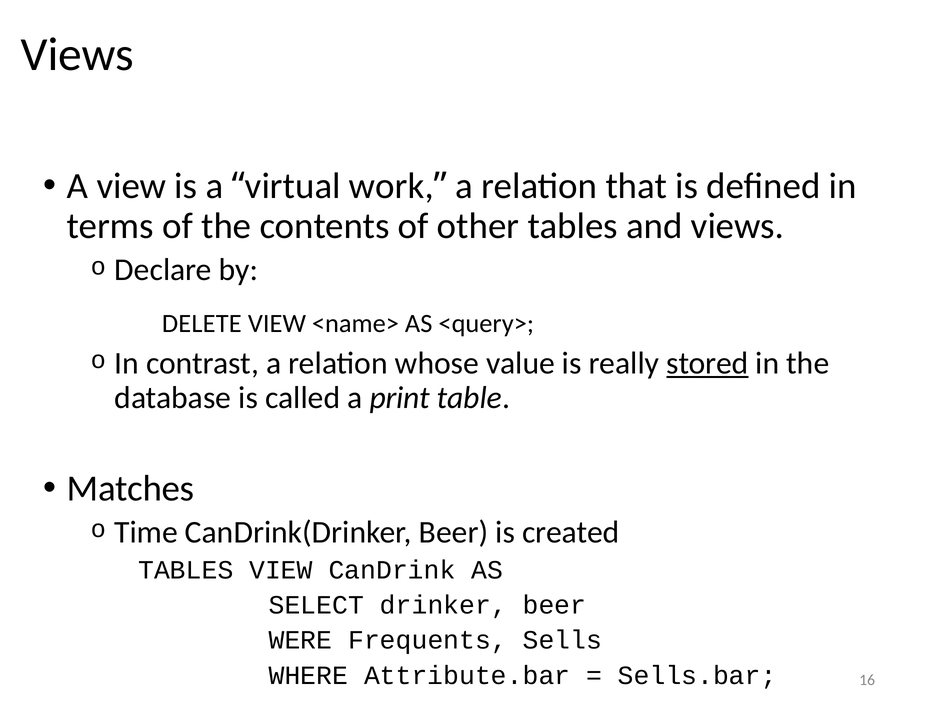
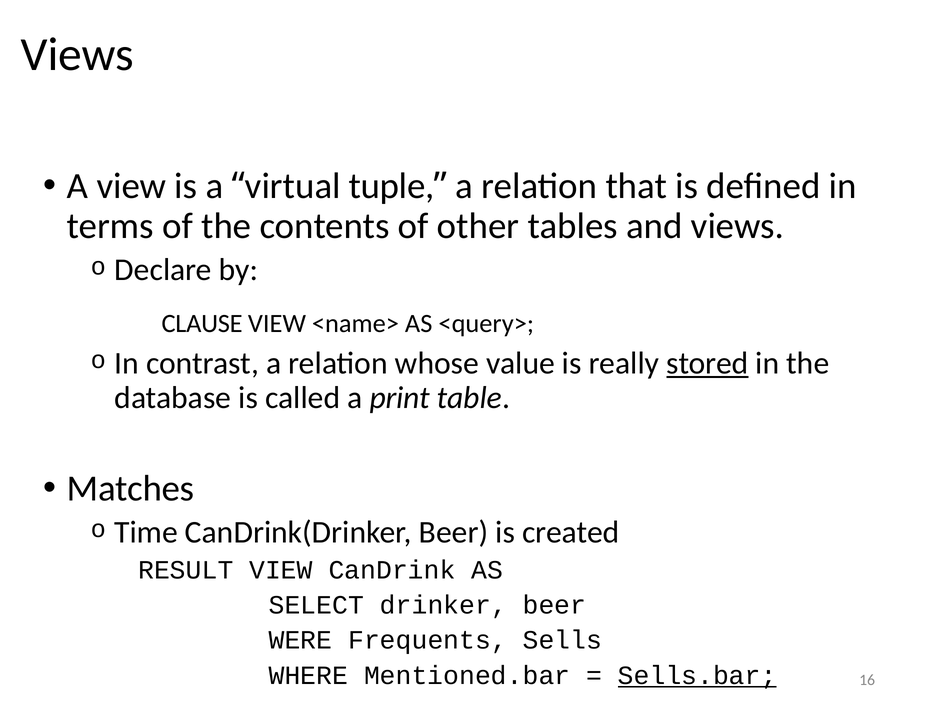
work: work -> tuple (392, 186)
DELETE: DELETE -> CLAUSE (202, 324)
TABLES: TABLES -> RESULT (186, 571)
Attribute.bar: Attribute.bar -> Mentioned.bar (467, 676)
Sells.bar underline: none -> present (697, 676)
